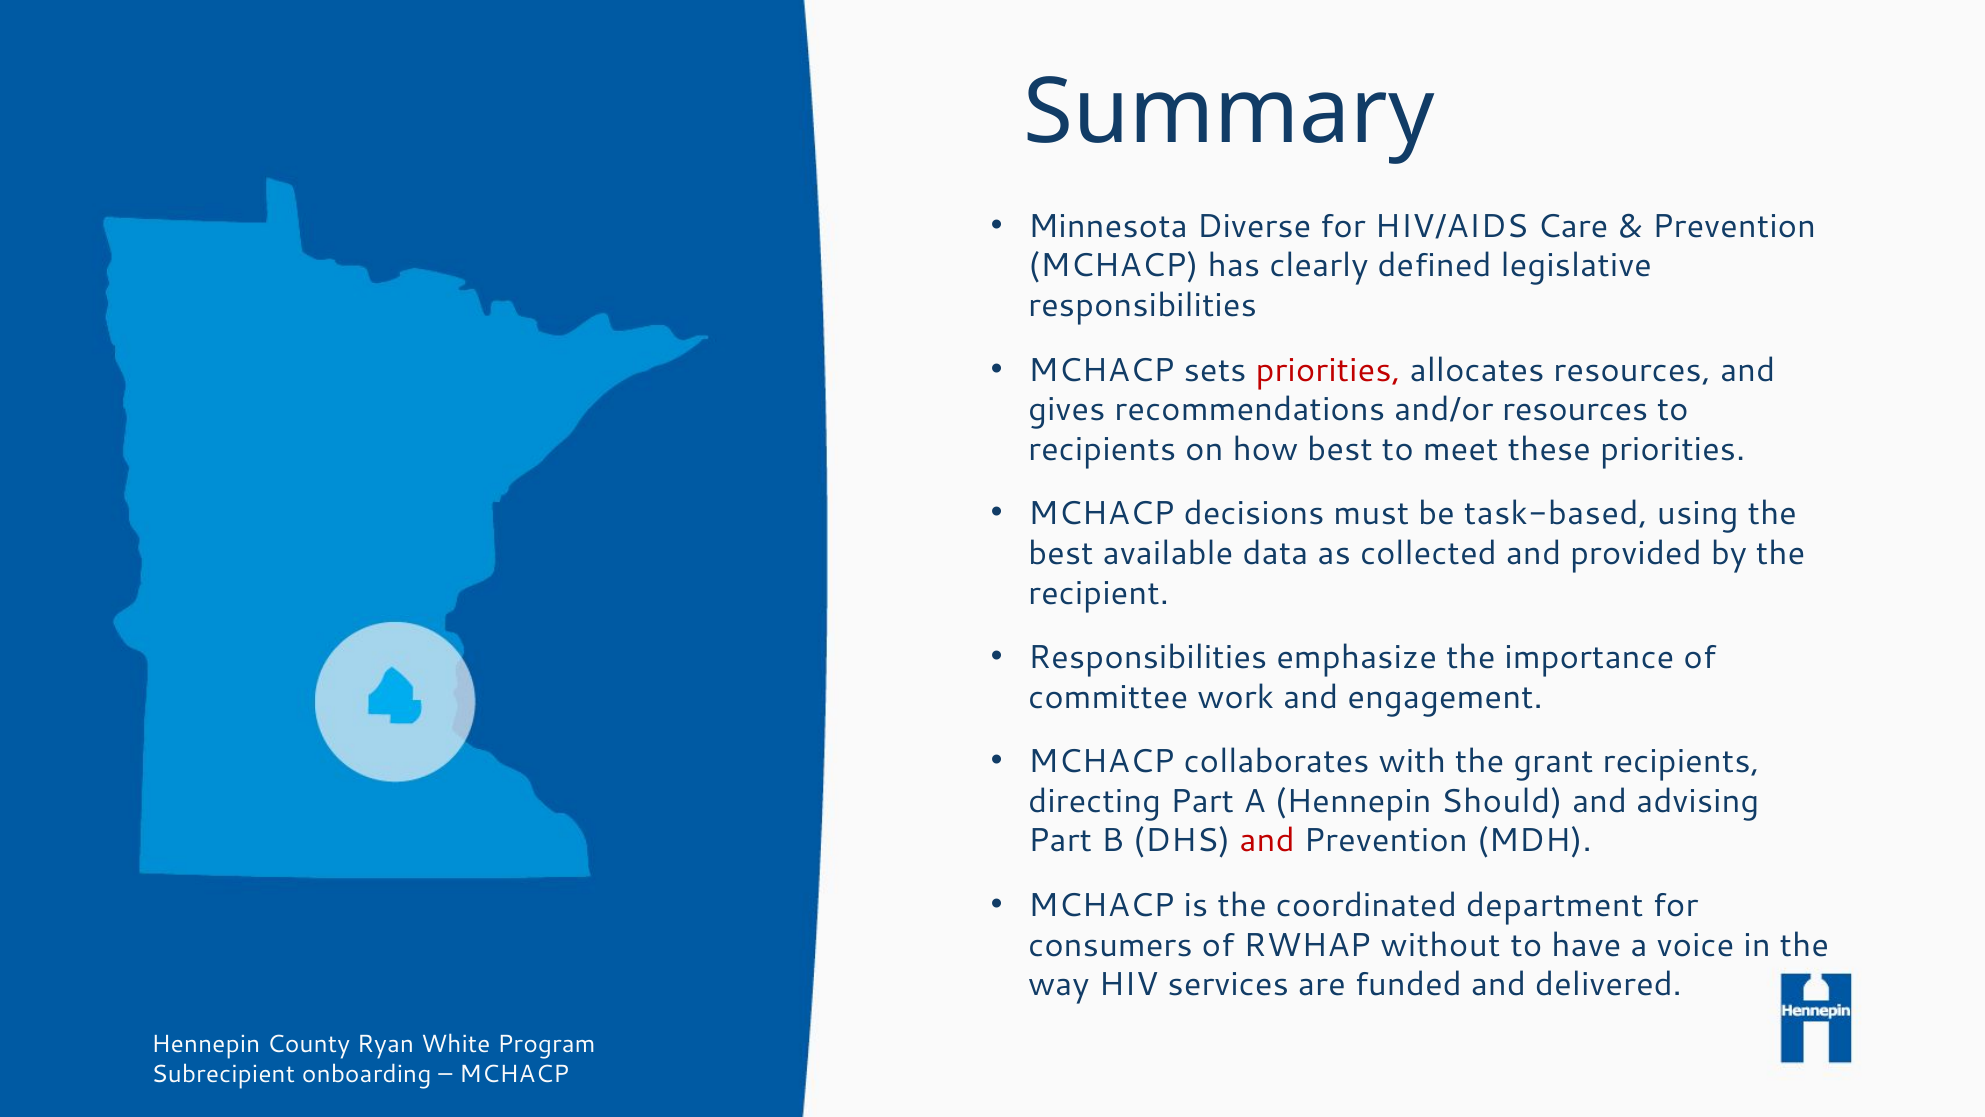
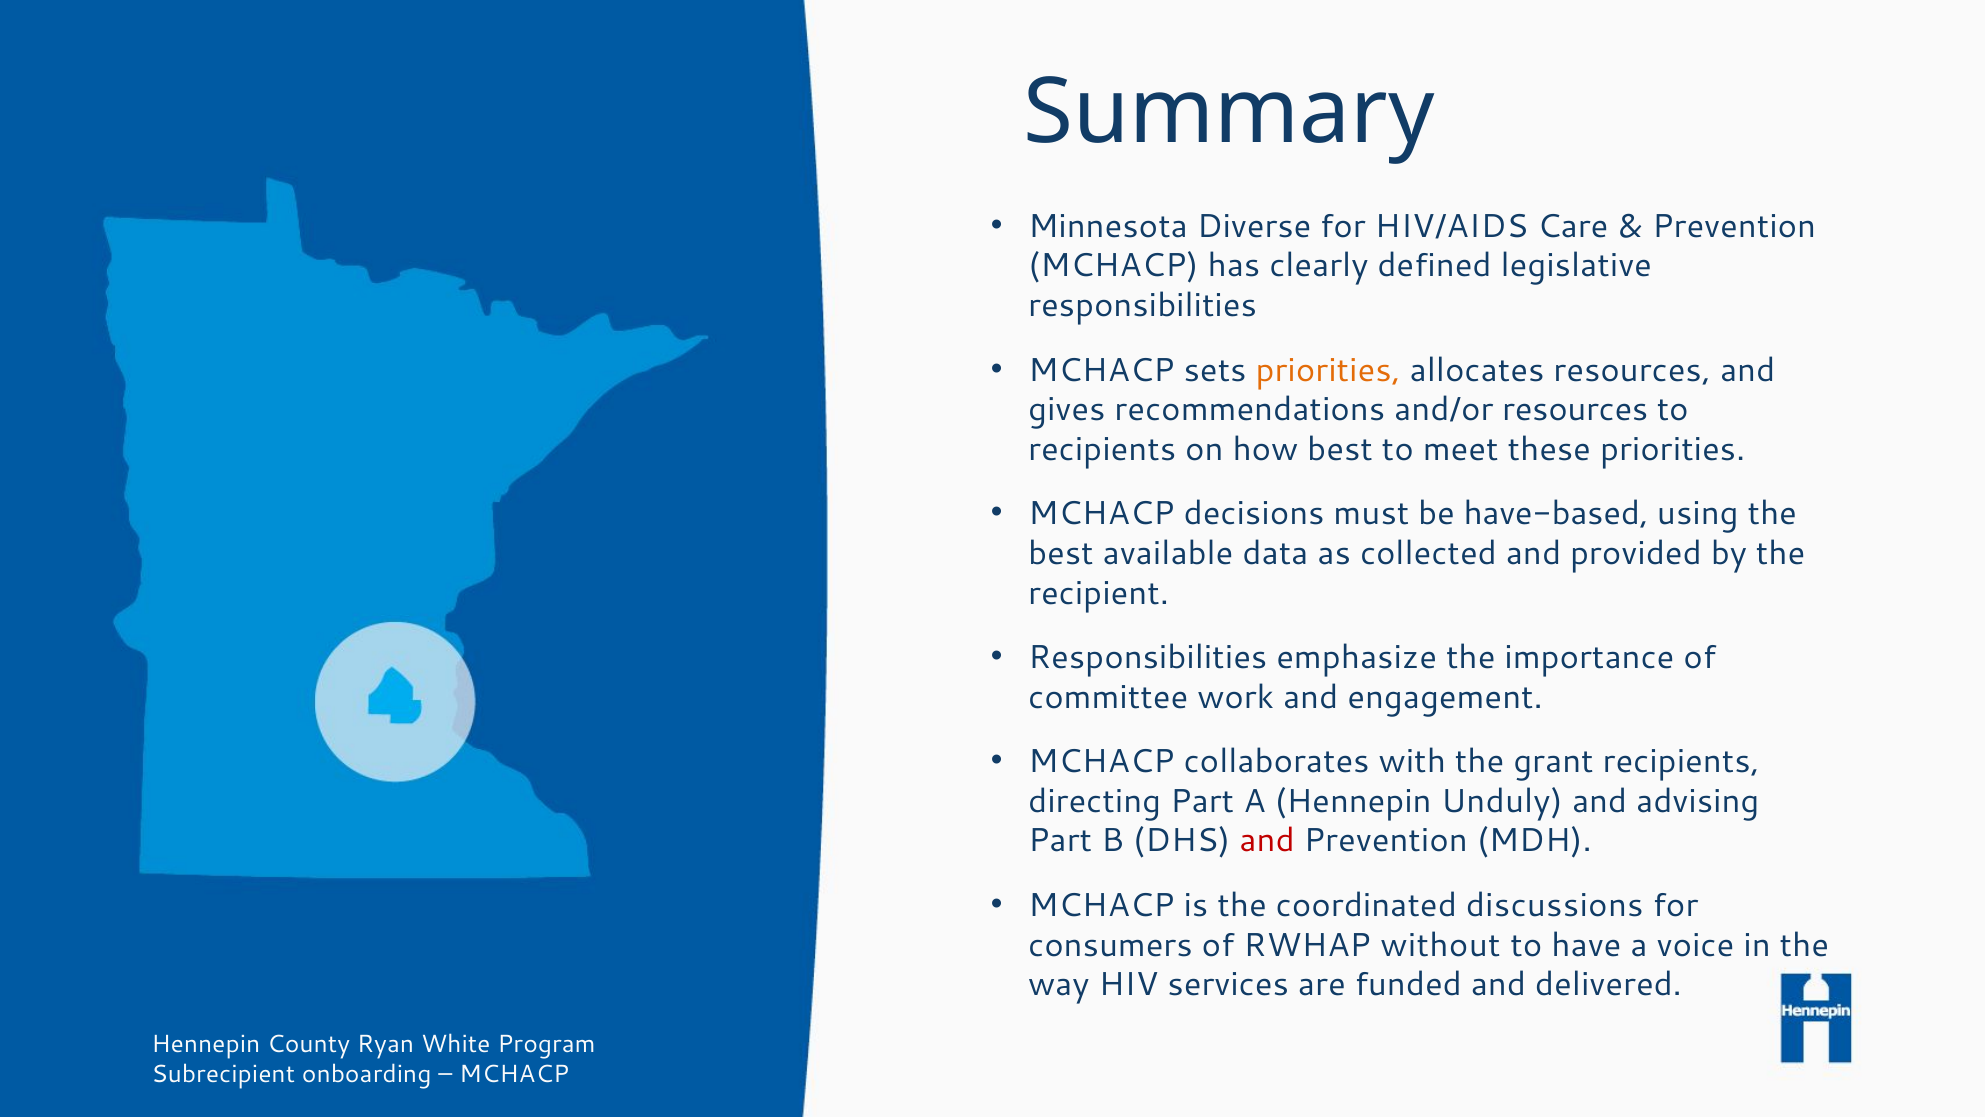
priorities colour: red -> orange (1328, 370)
task-based: task-based -> have-based (1556, 514)
Should: Should -> Unduly (1502, 801)
department: department -> discussions (1555, 905)
